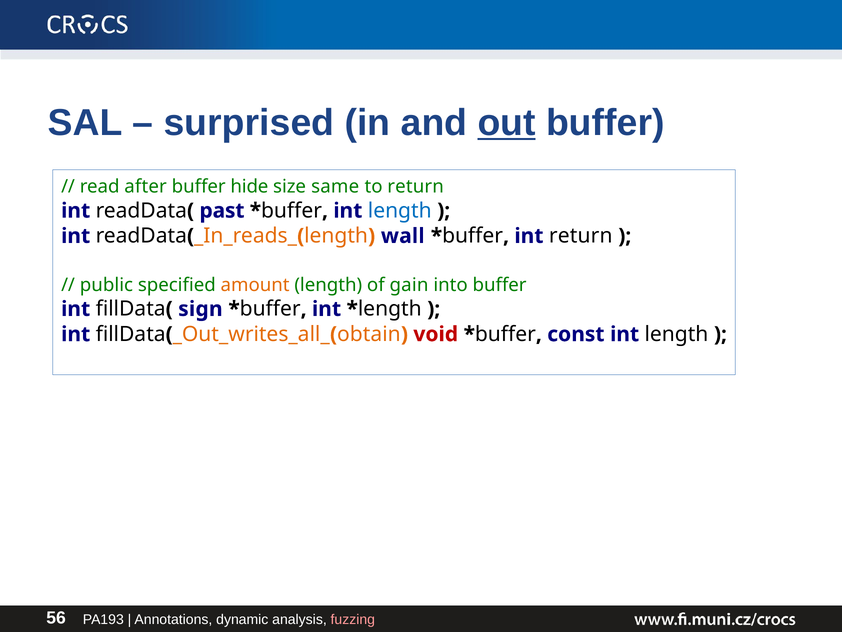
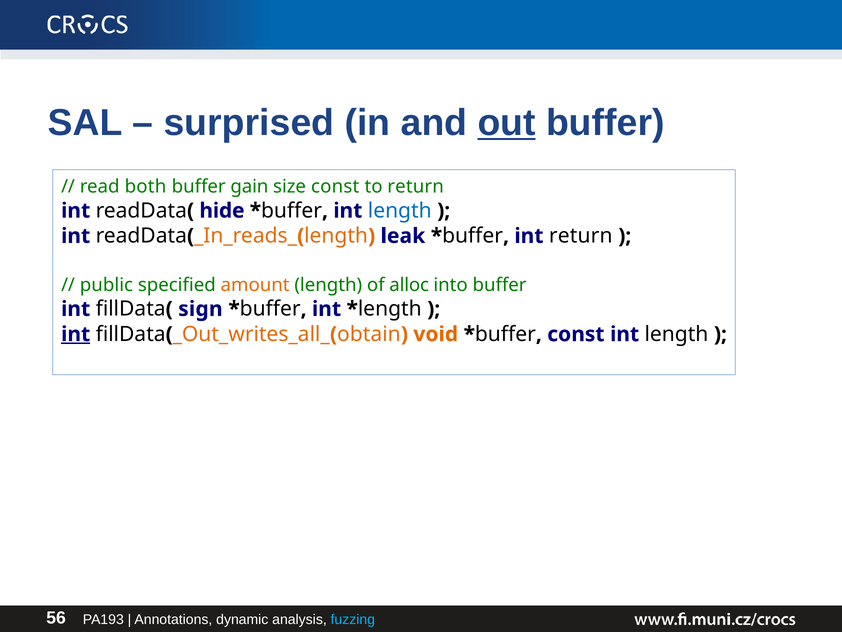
after: after -> both (146, 187)
hide: hide -> gain (249, 187)
size same: same -> const (335, 187)
past: past -> hide (222, 211)
wall: wall -> leak (403, 236)
gain: gain -> alloc (409, 285)
int underline: none -> present (76, 334)
void colour: red -> orange (436, 334)
fuzzing colour: pink -> light blue (353, 619)
